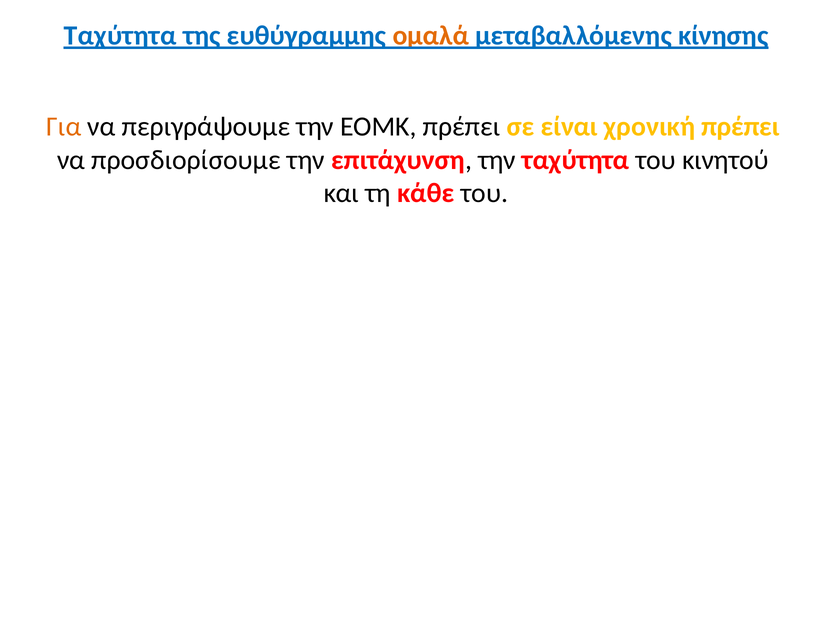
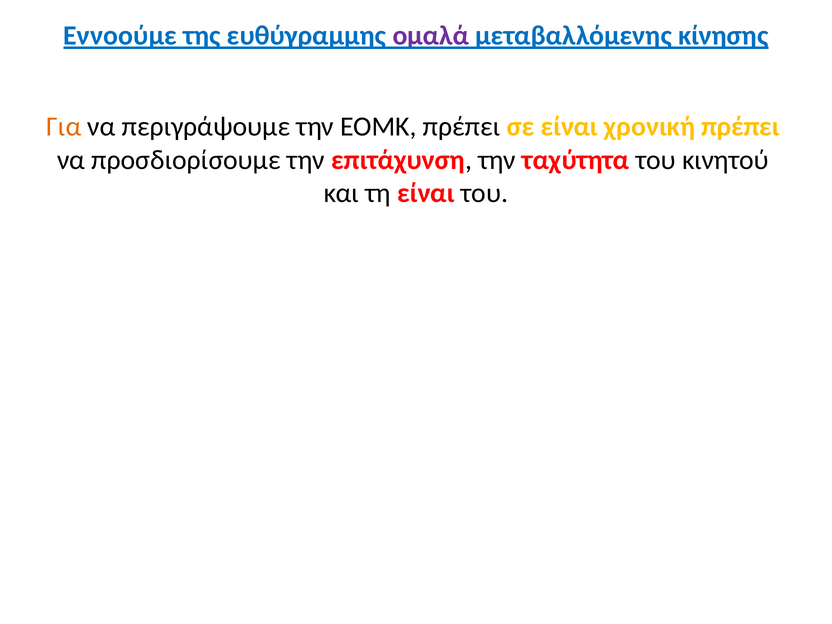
Ταχύτητα: Ταχύτητα -> Εννοούμε (120, 36)
ομαλά colour: orange -> purple (431, 36)
τη κάθε: κάθε -> είναι (426, 193)
